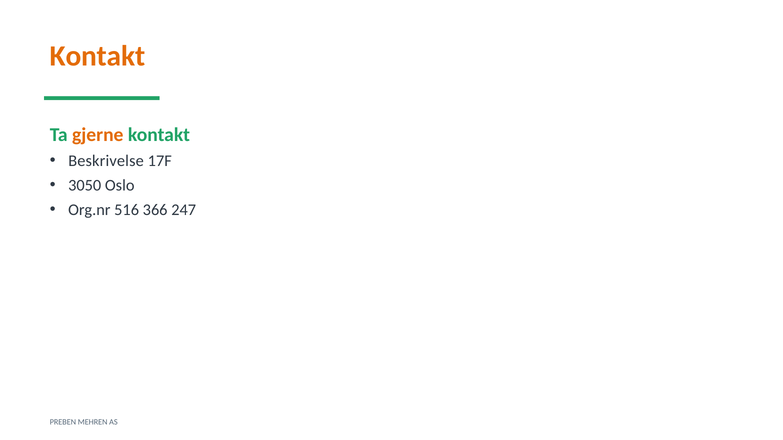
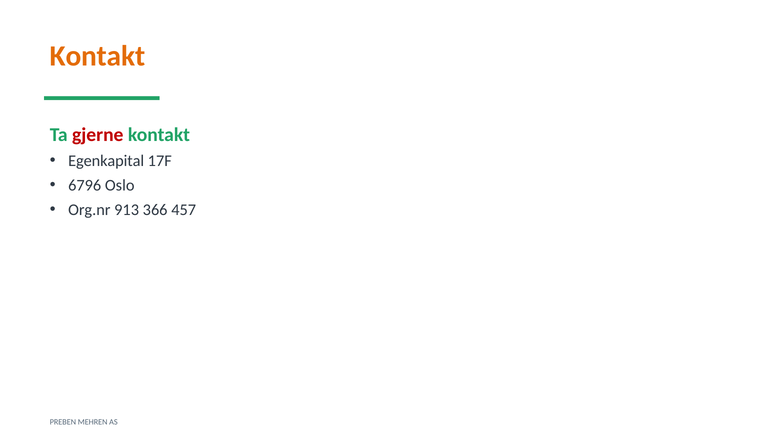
gjerne colour: orange -> red (98, 135)
Beskrivelse: Beskrivelse -> Egenkapital (106, 161)
3050: 3050 -> 6796 (85, 185)
516: 516 -> 913 (127, 210)
247: 247 -> 457 (184, 210)
